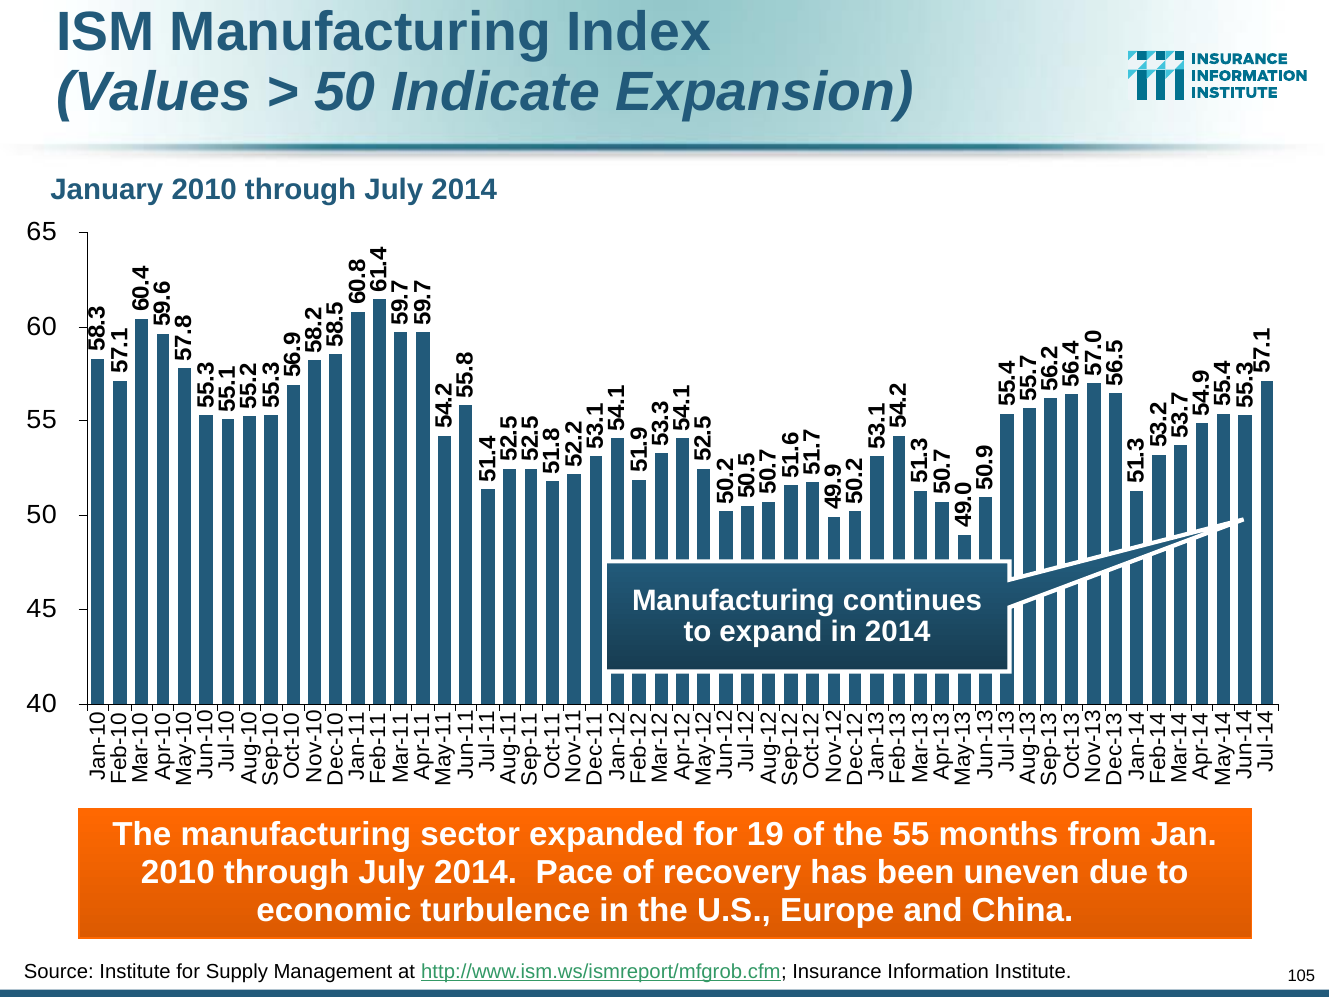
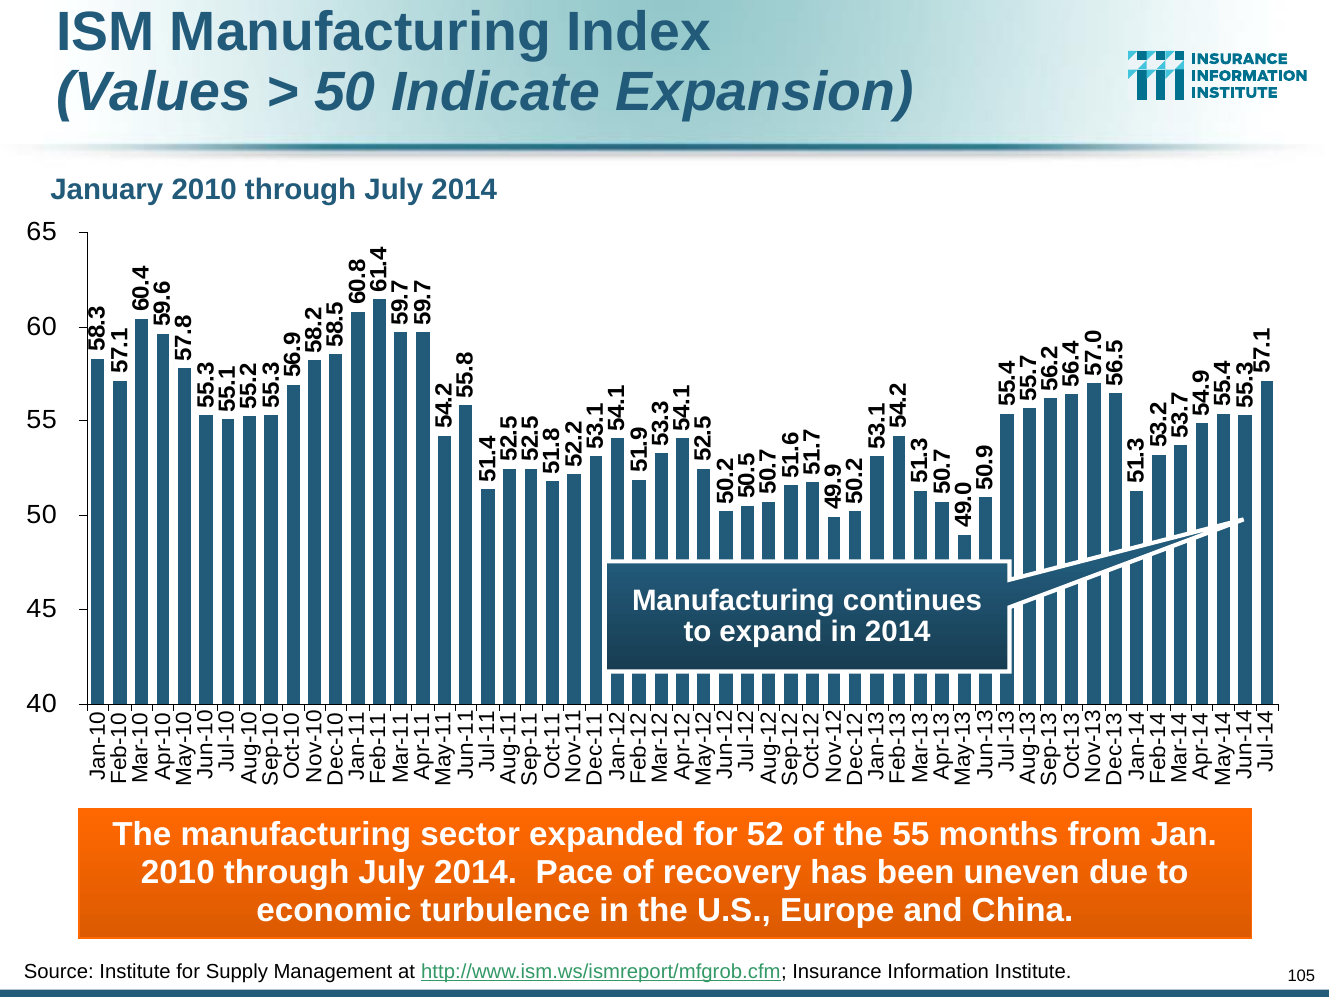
19: 19 -> 52 (765, 834)
